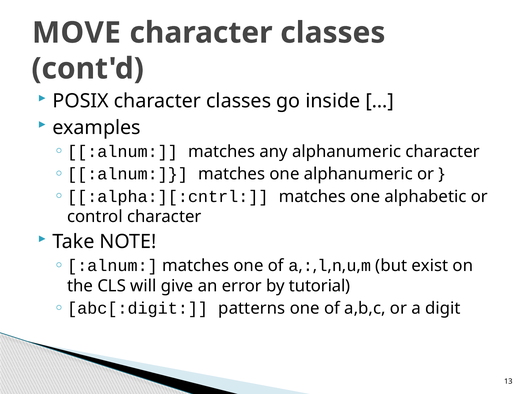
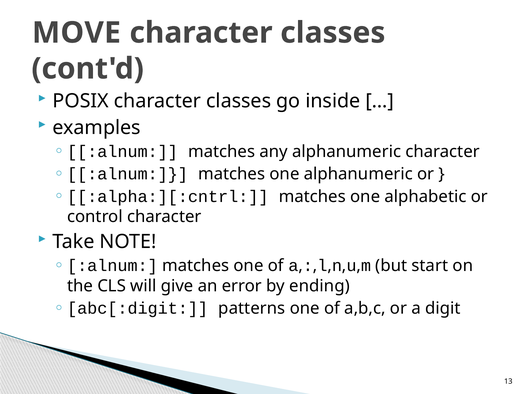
exist: exist -> start (430, 266)
tutorial: tutorial -> ending (320, 286)
